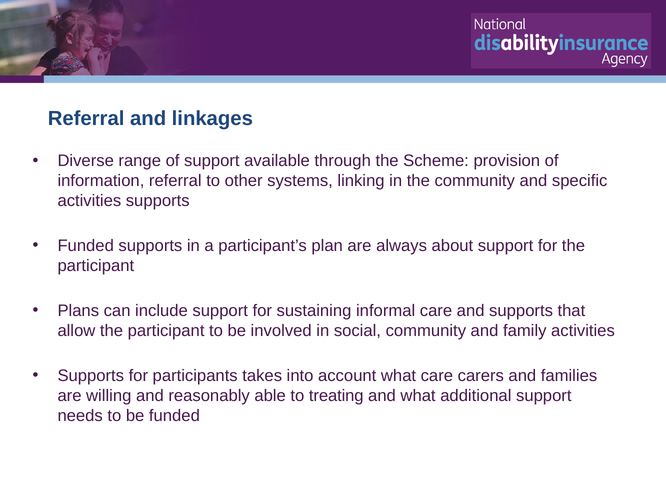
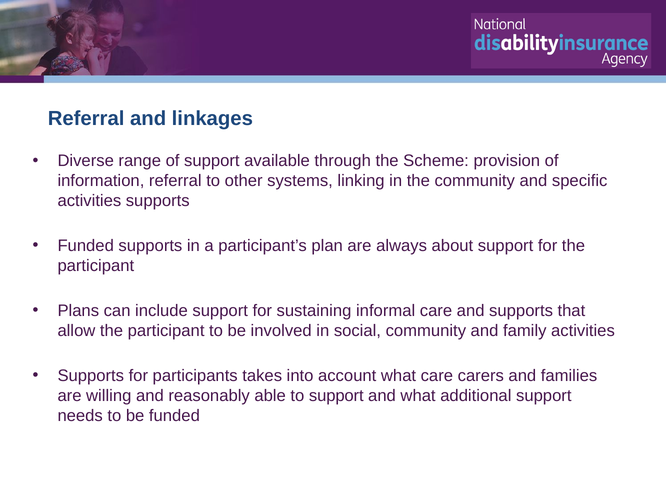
to treating: treating -> support (336, 395)
